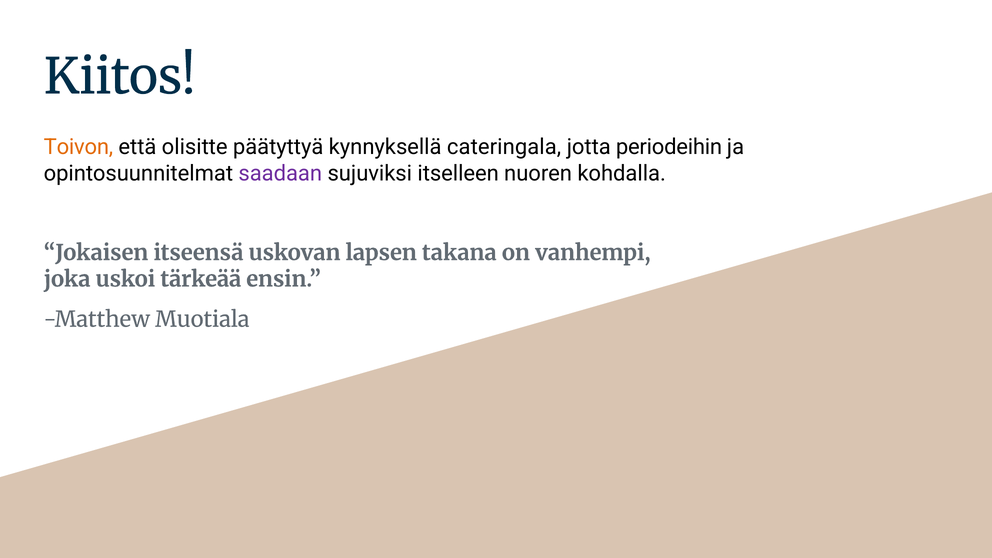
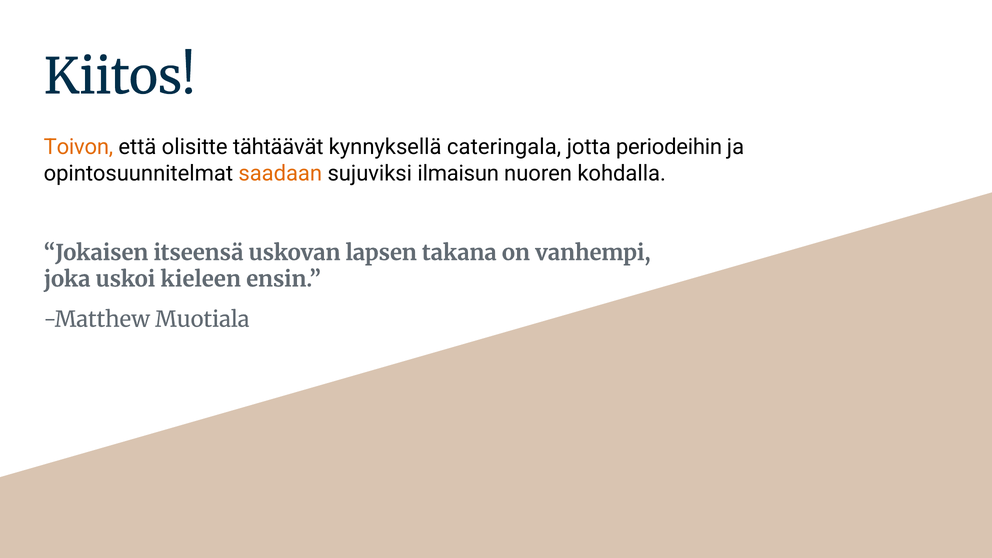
päätyttyä: päätyttyä -> tähtäävät (278, 147)
saadaan colour: purple -> orange (280, 174)
itselleen: itselleen -> ilmaisun (458, 174)
tärkeää: tärkeää -> kieleen (201, 279)
